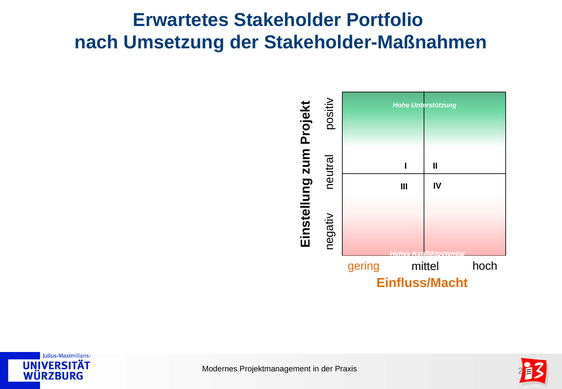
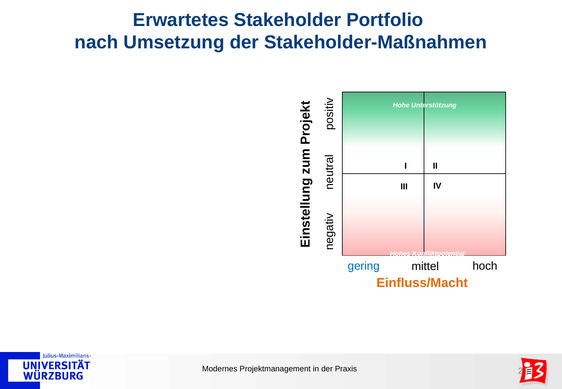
gering colour: orange -> blue (364, 266)
